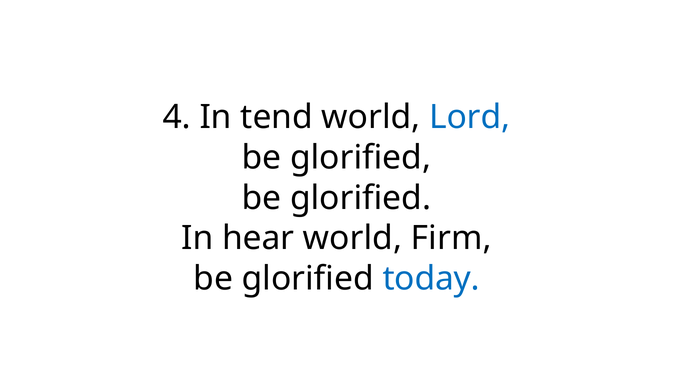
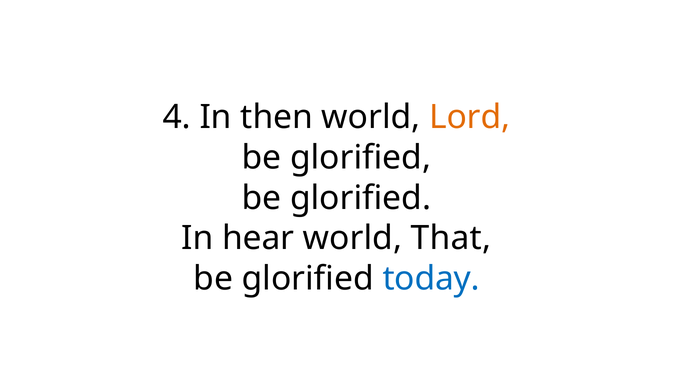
tend: tend -> then (277, 118)
Lord colour: blue -> orange (470, 118)
Firm: Firm -> That (451, 239)
